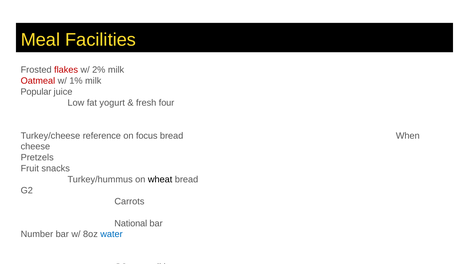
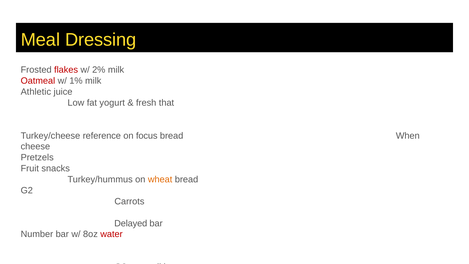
Meal Facilities: Facilities -> Dressing (101, 40)
Popular: Popular -> Athletic (36, 92)
four: four -> that (166, 103)
wheat colour: black -> orange (160, 179)
National: National -> Delayed (131, 223)
water colour: blue -> red (112, 234)
